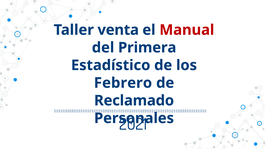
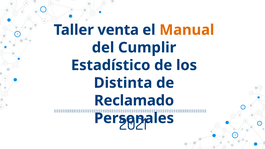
Manual colour: red -> orange (187, 30)
Primera: Primera -> Cumplir (147, 48)
Febrero: Febrero -> Distinta (123, 83)
